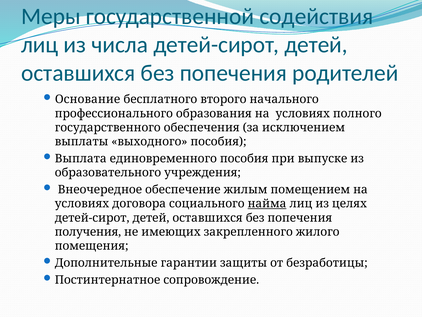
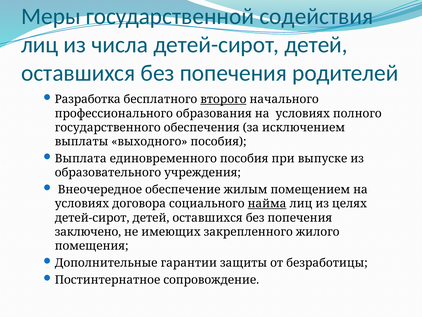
Основание: Основание -> Разработка (88, 99)
второго underline: none -> present (223, 99)
получения: получения -> заключено (88, 232)
